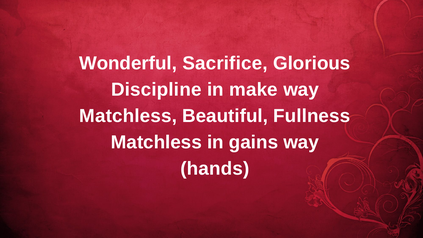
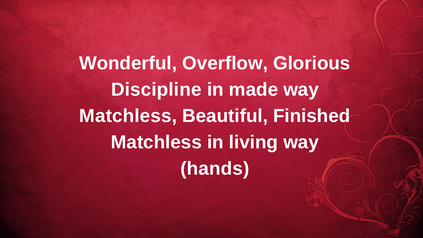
Sacrifice: Sacrifice -> Overflow (225, 63)
make: make -> made (254, 90)
Fullness: Fullness -> Finished (312, 116)
gains: gains -> living (254, 142)
